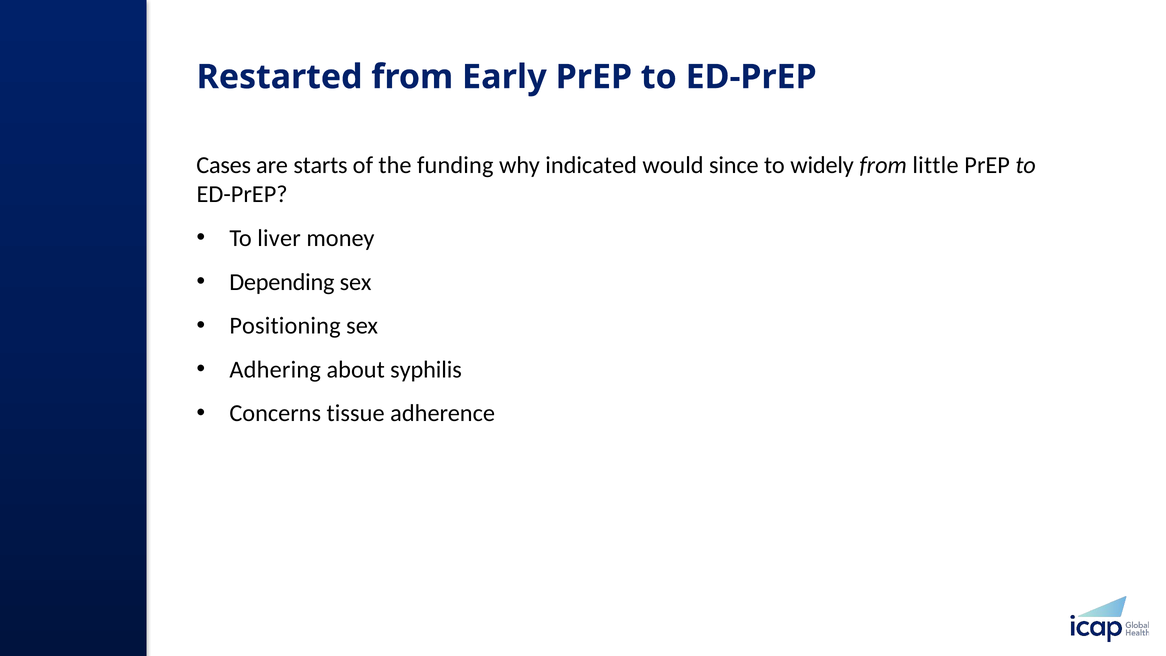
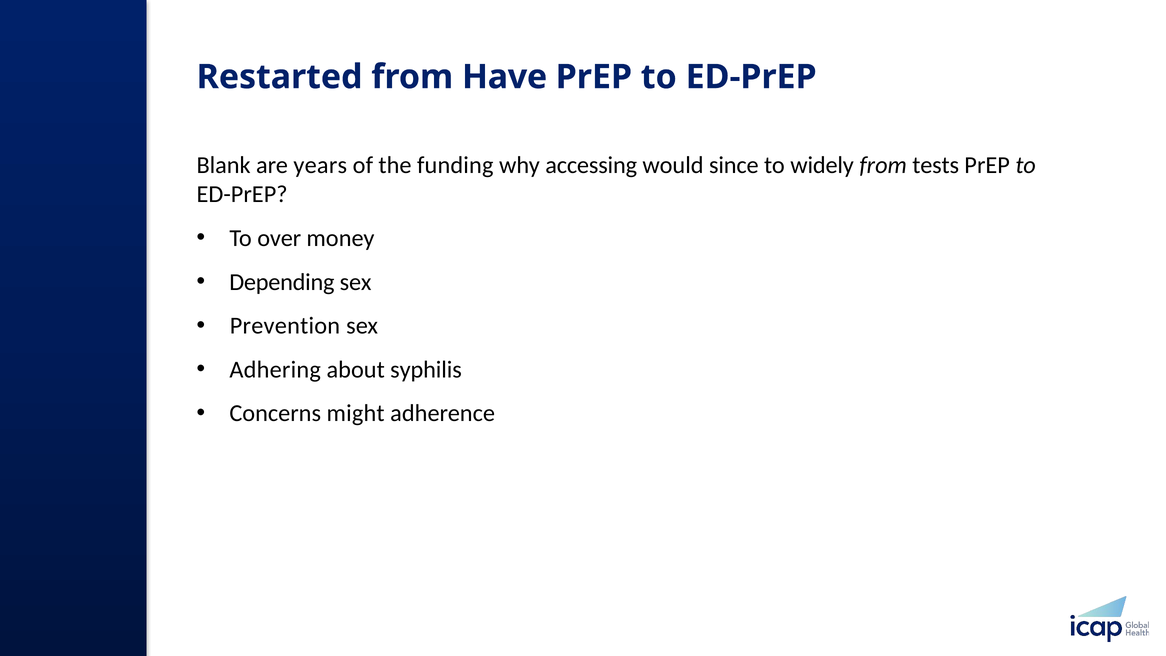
Early: Early -> Have (505, 77)
Cases: Cases -> Blank (224, 165)
starts: starts -> years (320, 165)
indicated: indicated -> accessing (591, 165)
little: little -> tests (936, 165)
liver: liver -> over (279, 238)
Positioning: Positioning -> Prevention (285, 326)
tissue: tissue -> might (356, 413)
